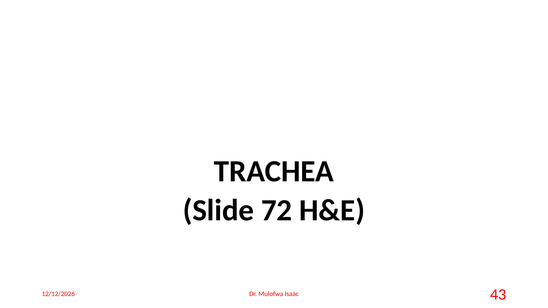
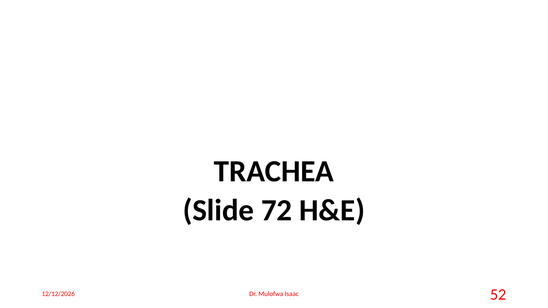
43: 43 -> 52 (498, 295)
